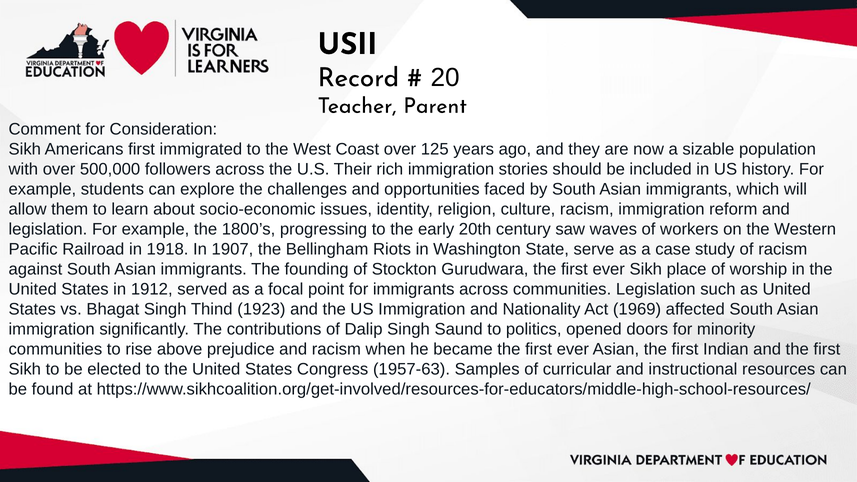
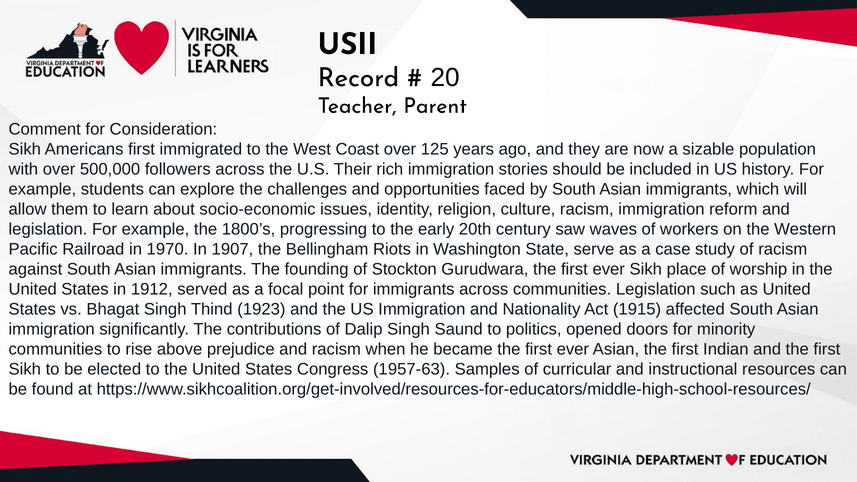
1918: 1918 -> 1970 (168, 249)
1969: 1969 -> 1915 (637, 309)
